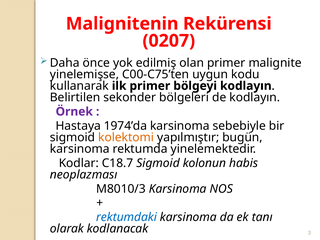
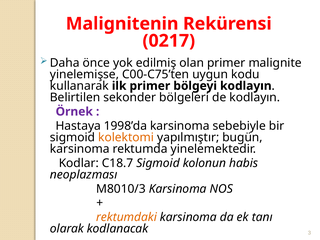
0207: 0207 -> 0217 (169, 41)
1974’da: 1974’da -> 1998’da (125, 126)
rektumdaki colour: blue -> orange (127, 217)
